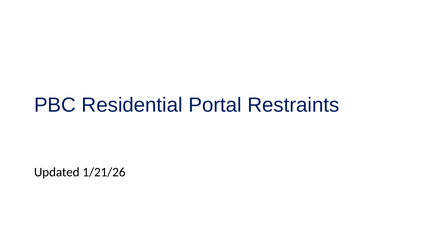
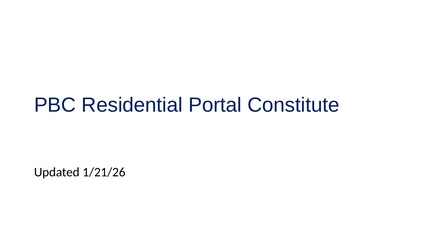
Restraints: Restraints -> Constitute (293, 105)
